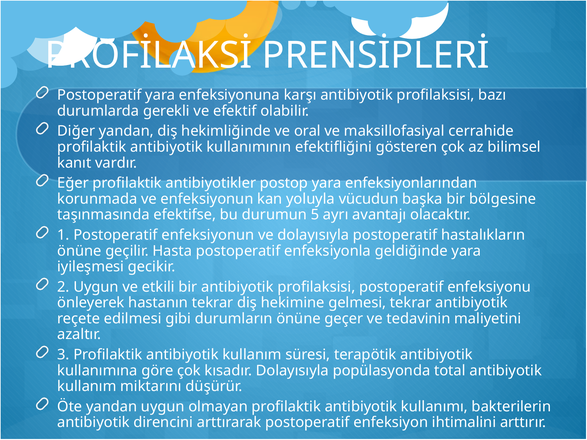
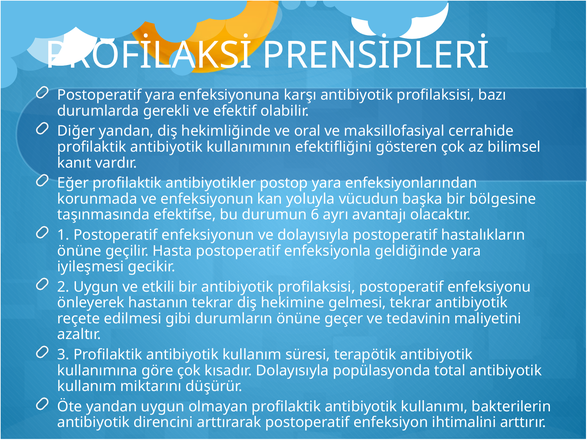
5: 5 -> 6 (315, 215)
